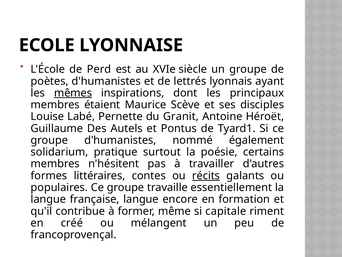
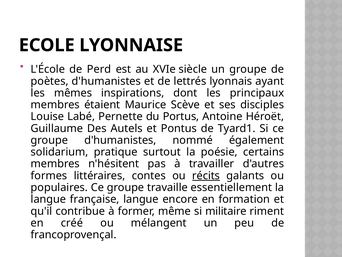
mêmes underline: present -> none (73, 93)
Granit: Granit -> Portus (181, 116)
capitale: capitale -> militaire (226, 211)
